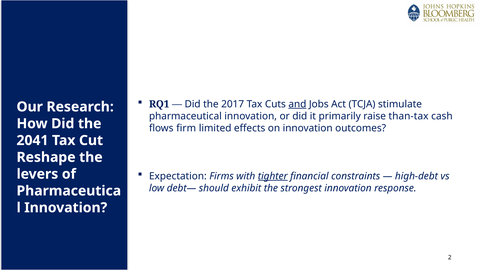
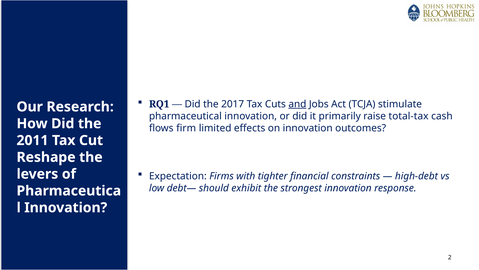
than-tax: than-tax -> total-tax (409, 116)
2041: 2041 -> 2011 (32, 140)
tighter underline: present -> none (273, 176)
